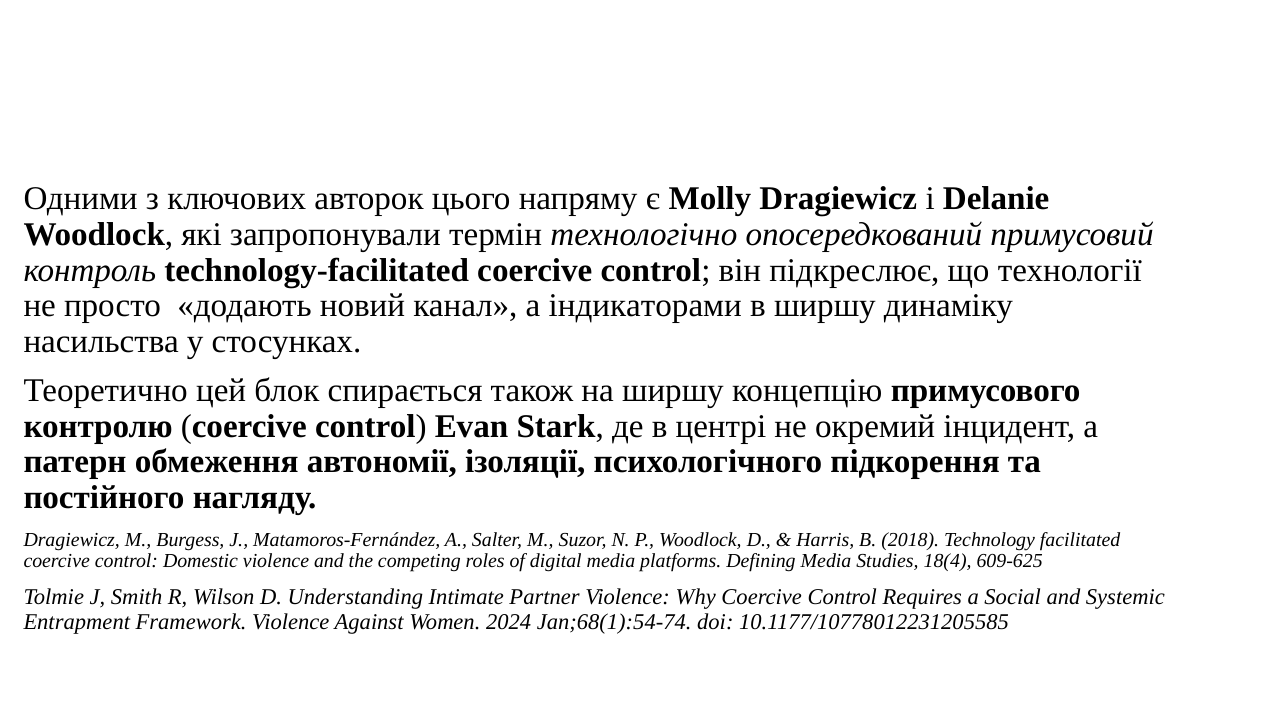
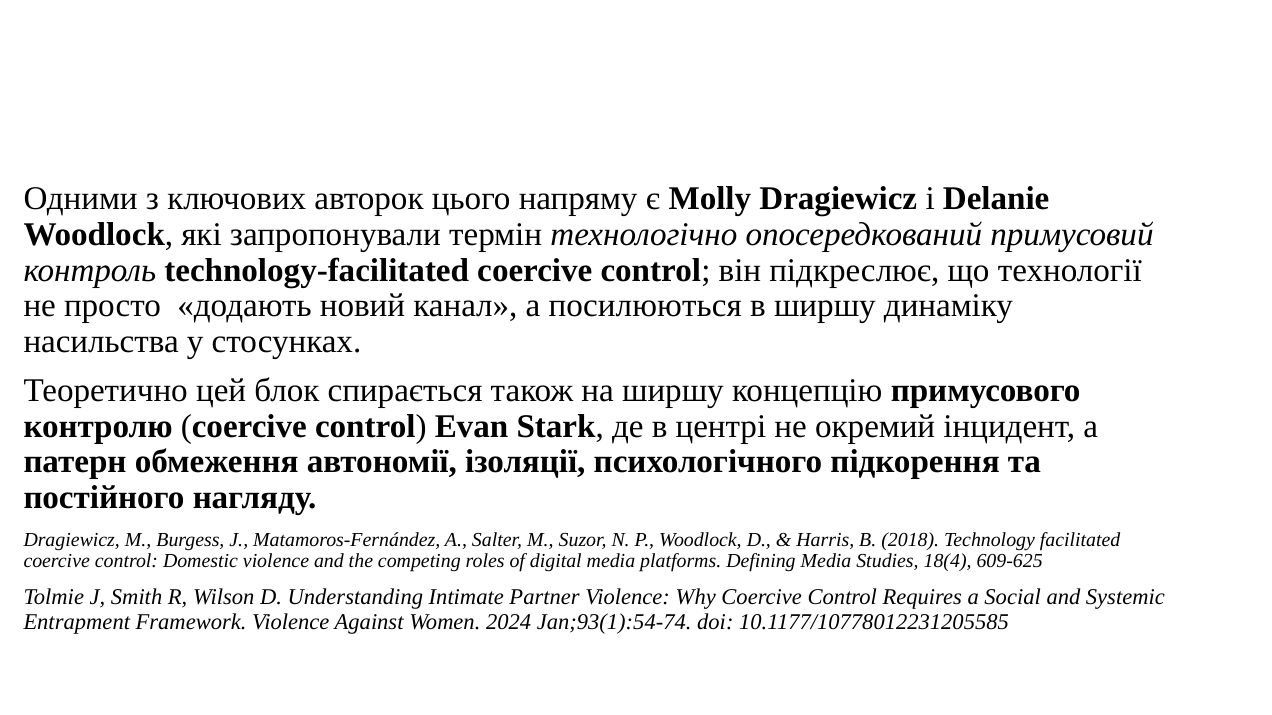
індикаторами: індикаторами -> посилюються (645, 306)
Jan;68(1):54-74: Jan;68(1):54-74 -> Jan;93(1):54-74 (614, 622)
